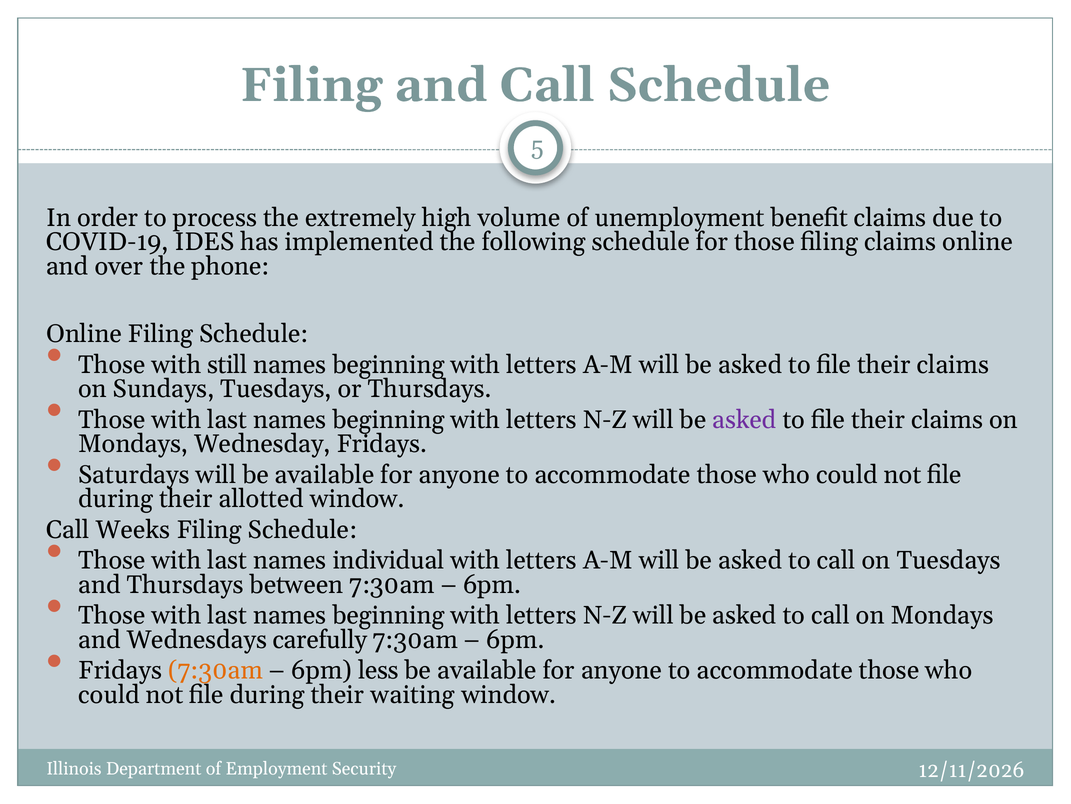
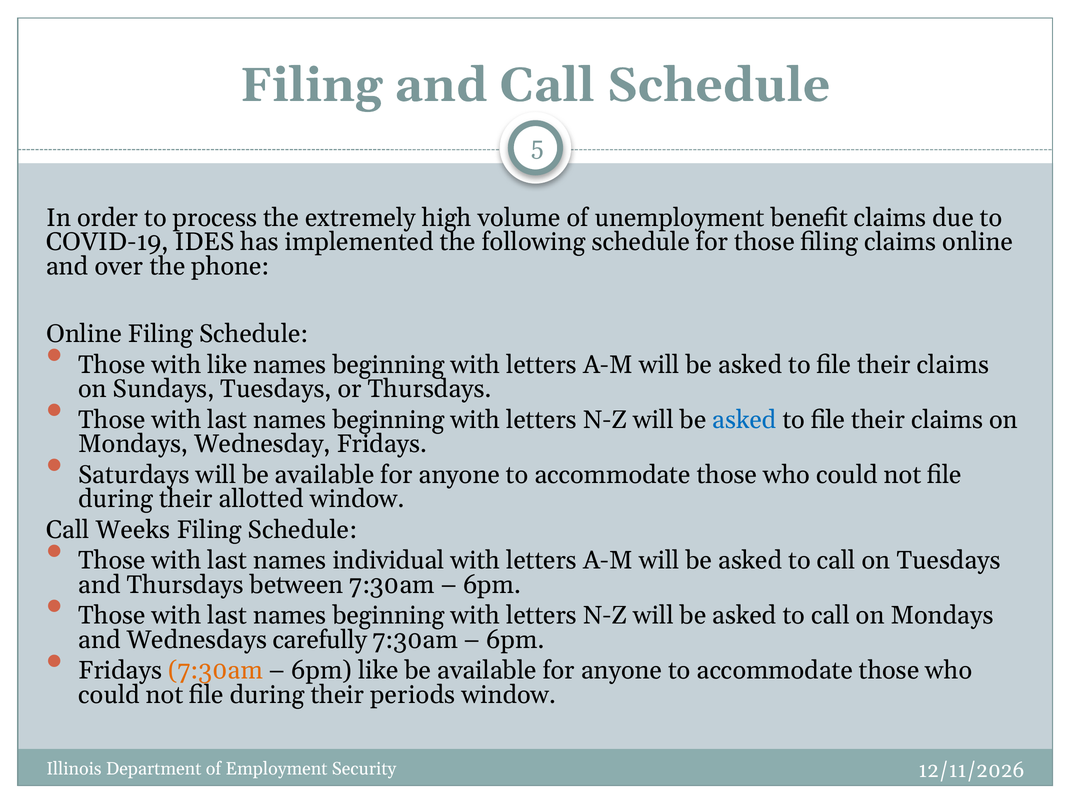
with still: still -> like (227, 364)
asked colour: purple -> blue (744, 419)
6pm less: less -> like (378, 670)
waiting: waiting -> periods (413, 694)
